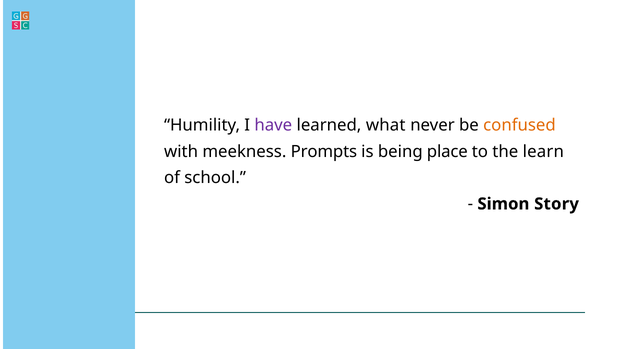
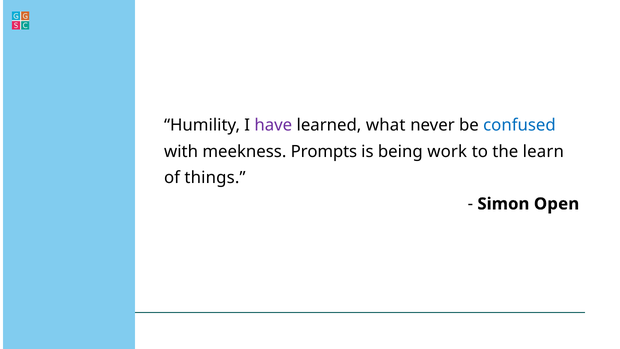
confused colour: orange -> blue (519, 125)
place: place -> work (447, 151)
school: school -> things (215, 178)
Story: Story -> Open (557, 204)
